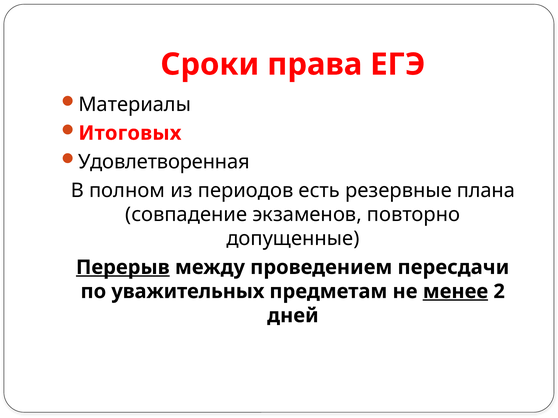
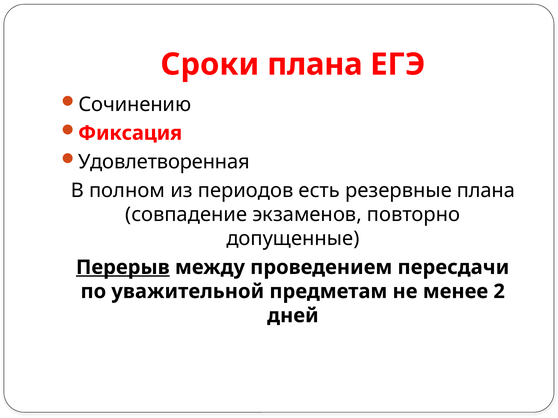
Сроки права: права -> плана (315, 64)
Материалы: Материалы -> Сочинению (135, 105)
Итоговых: Итоговых -> Фиксация (130, 133)
уважительных: уважительных -> уважительной (188, 292)
менее underline: present -> none (455, 292)
